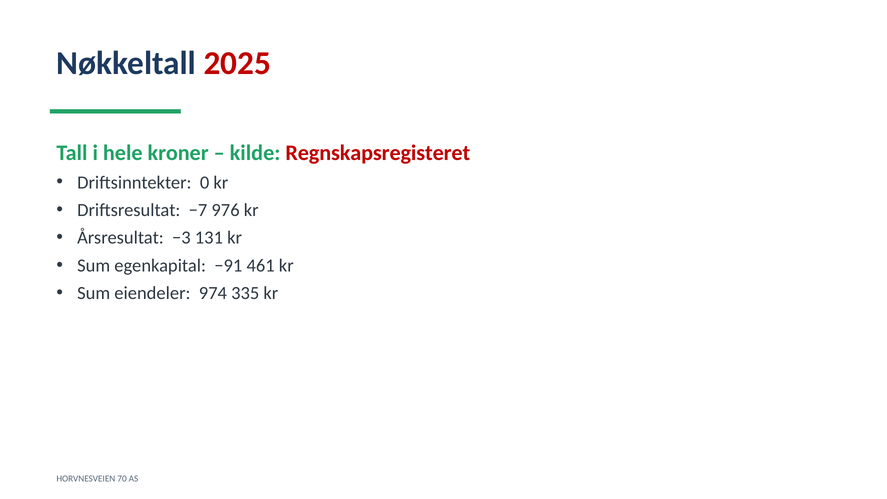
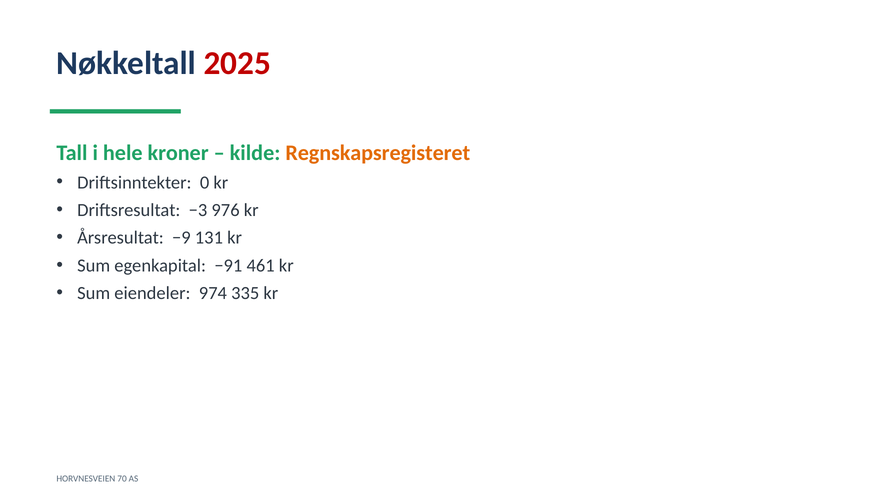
Regnskapsregisteret colour: red -> orange (378, 153)
−7: −7 -> −3 (198, 210)
−3: −3 -> −9 (181, 238)
